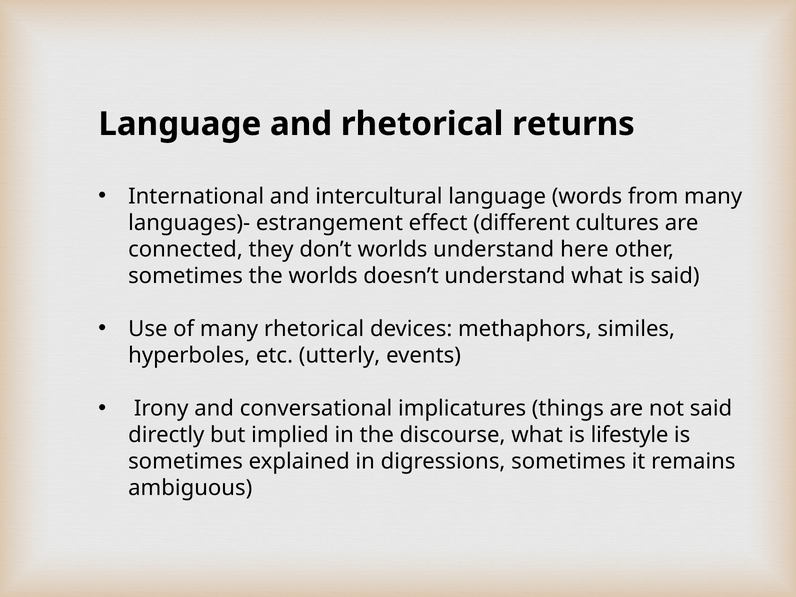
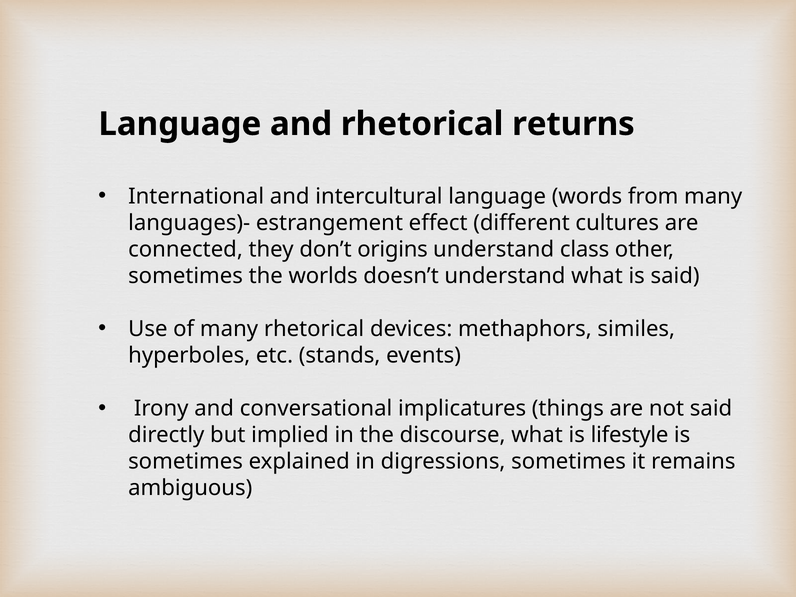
don’t worlds: worlds -> origins (393, 249)
here: here -> class (585, 249)
utterly: utterly -> stands (340, 355)
